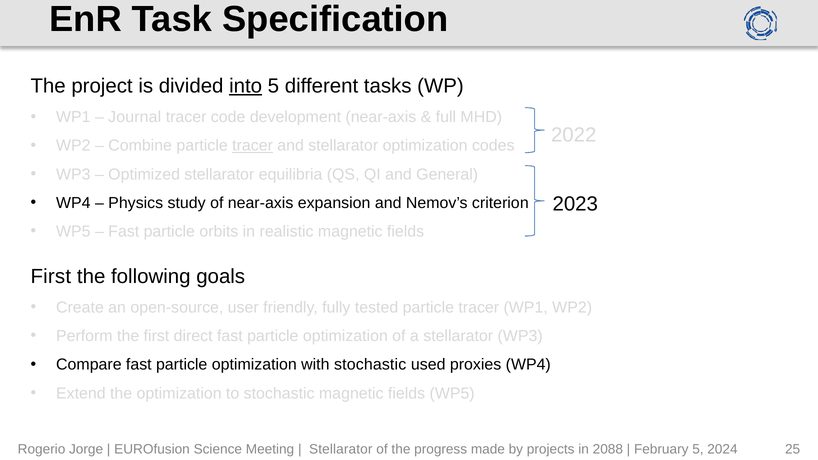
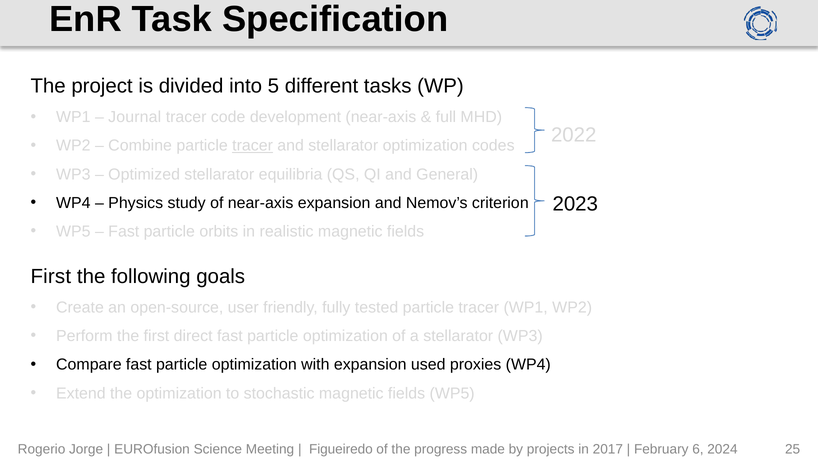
into underline: present -> none (246, 86)
with stochastic: stochastic -> expansion (370, 365)
Stellarator: Stellarator -> Figueiredo (341, 449)
2088: 2088 -> 2017 (608, 449)
February 5: 5 -> 6 (698, 449)
